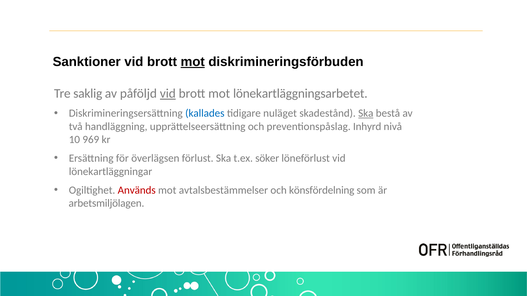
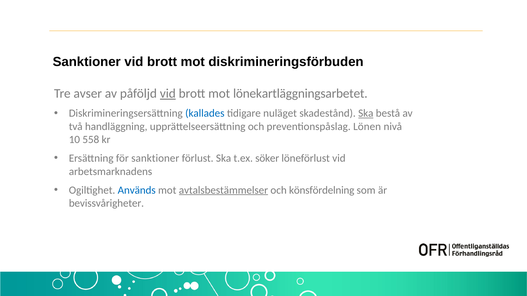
mot underline: present -> none (193, 62)
saklig: saklig -> avser (88, 94)
Inhyrd: Inhyrd -> Lönen (367, 127)
969: 969 -> 558 (91, 140)
för överlägsen: överlägsen -> sanktioner (155, 159)
lönekartläggningar: lönekartläggningar -> arbetsmarknadens (111, 172)
Används colour: red -> blue (137, 190)
avtalsbestämmelser underline: none -> present (223, 190)
arbetsmiljölagen: arbetsmiljölagen -> bevissvårigheter (106, 204)
